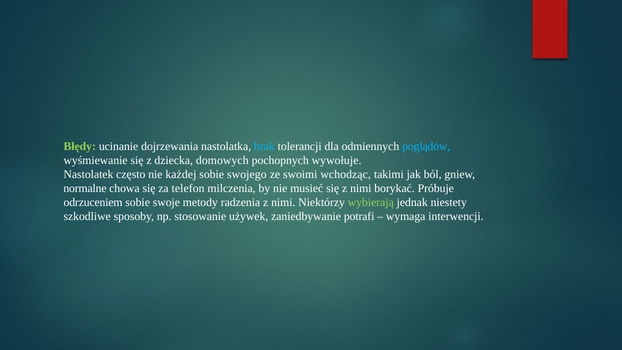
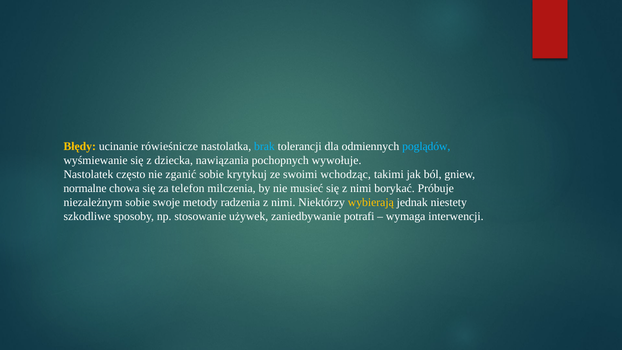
Błędy colour: light green -> yellow (80, 147)
dojrzewania: dojrzewania -> rówieśnicze (170, 147)
domowych: domowych -> nawiązania (222, 161)
każdej: każdej -> zganić (181, 175)
swojego: swojego -> krytykuj (247, 175)
odrzuceniem: odrzuceniem -> niezależnym (93, 203)
wybierają colour: light green -> yellow (371, 203)
